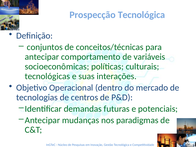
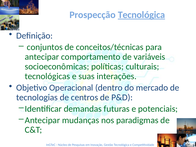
Tecnológica underline: none -> present (141, 15)
